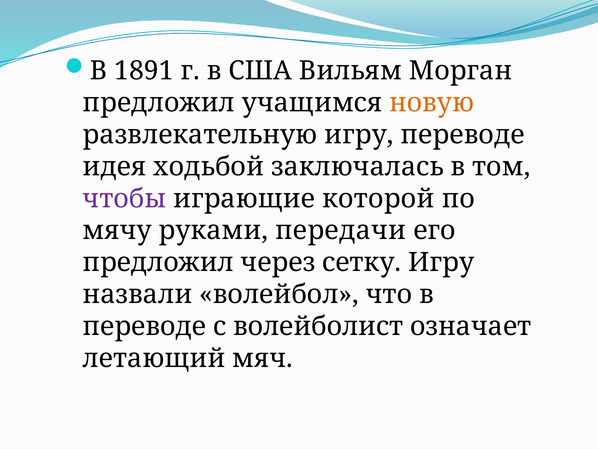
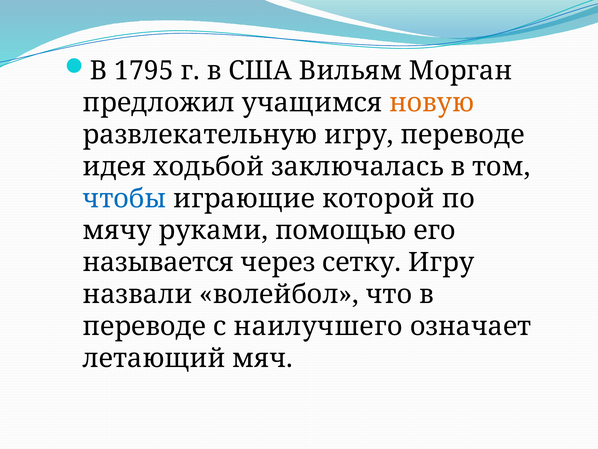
1891: 1891 -> 1795 (144, 71)
чтобы colour: purple -> blue (124, 198)
передачи: передачи -> помощью (341, 230)
предложил: предложил -> называется (158, 262)
волейболист: волейболист -> наилучшего (318, 326)
